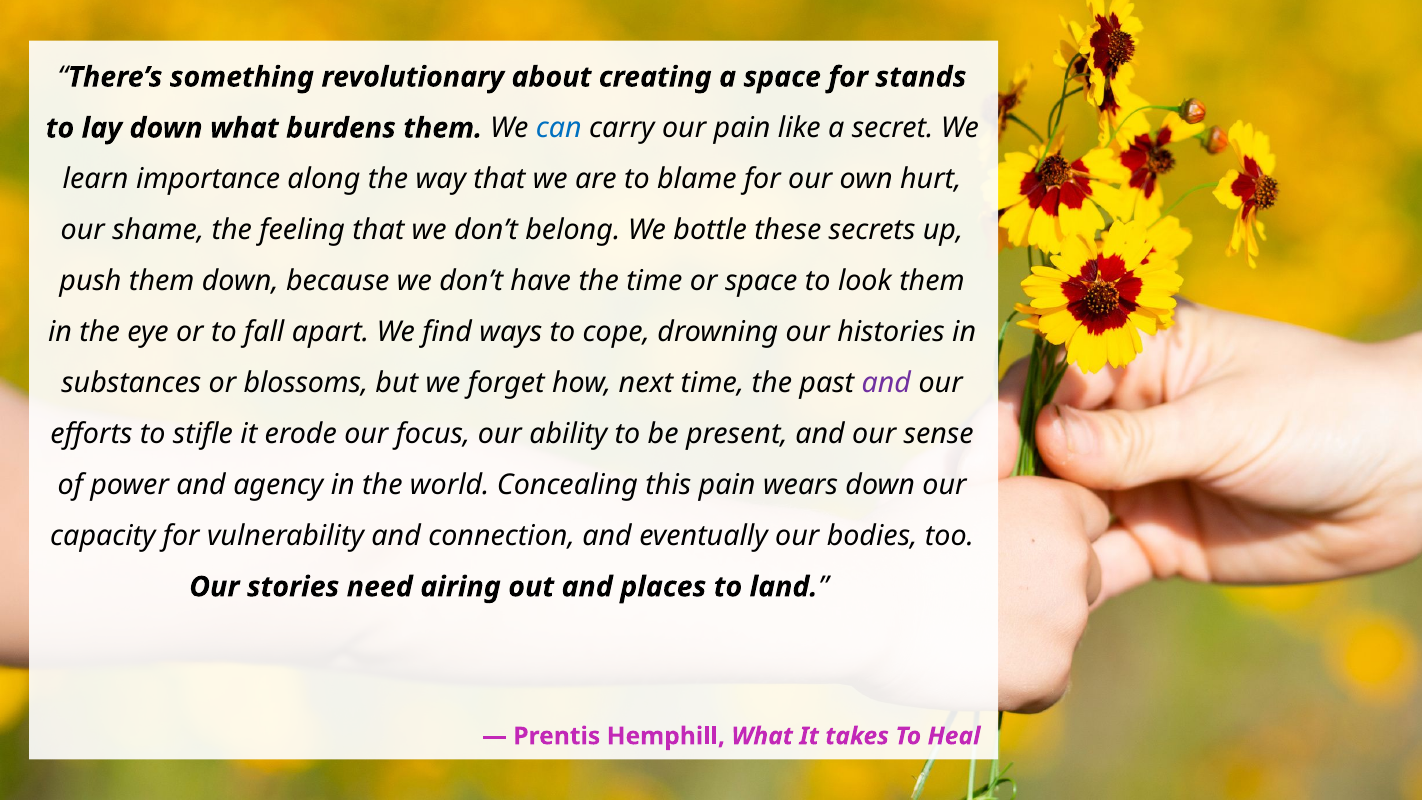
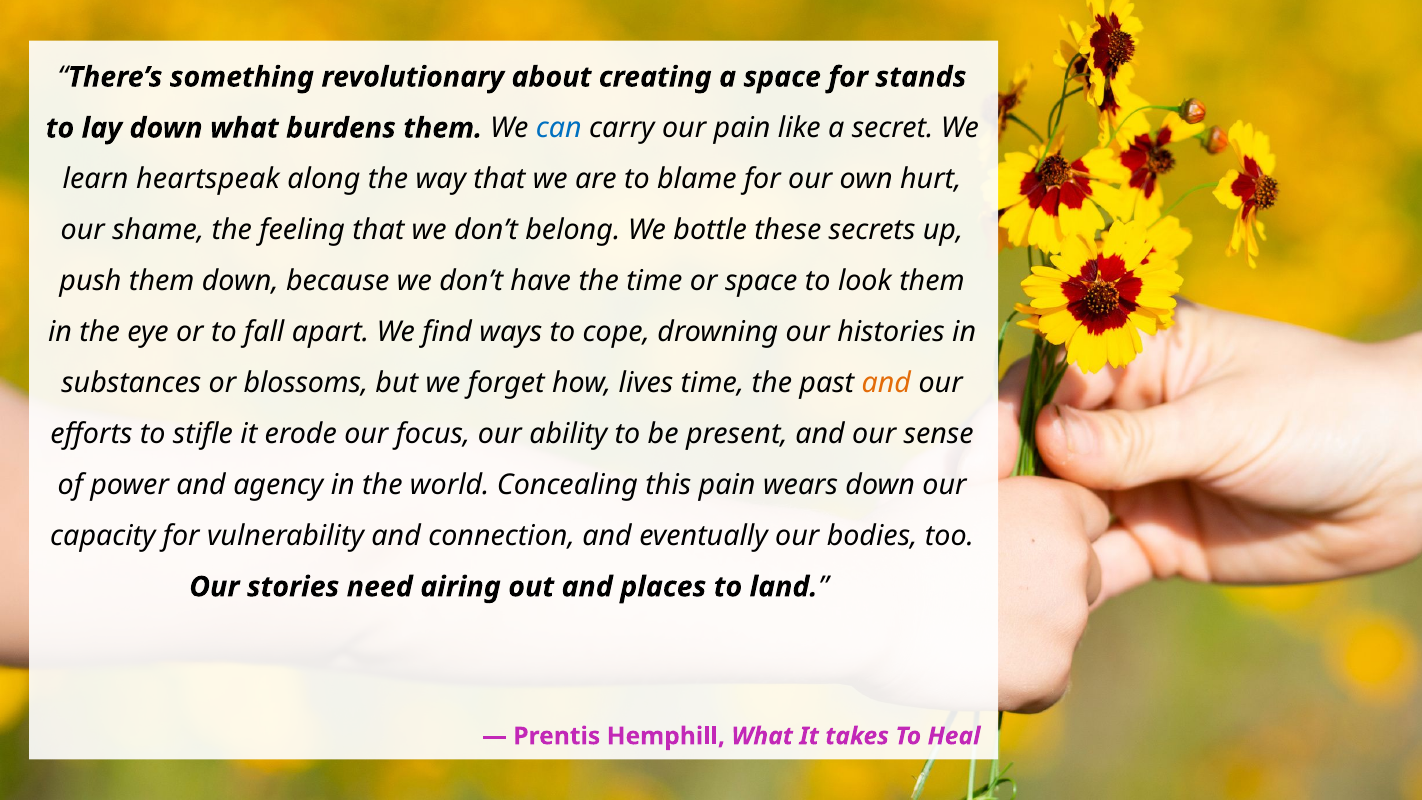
importance: importance -> heartspeak (208, 179)
next: next -> lives (646, 383)
and colour: purple -> orange (886, 383)
